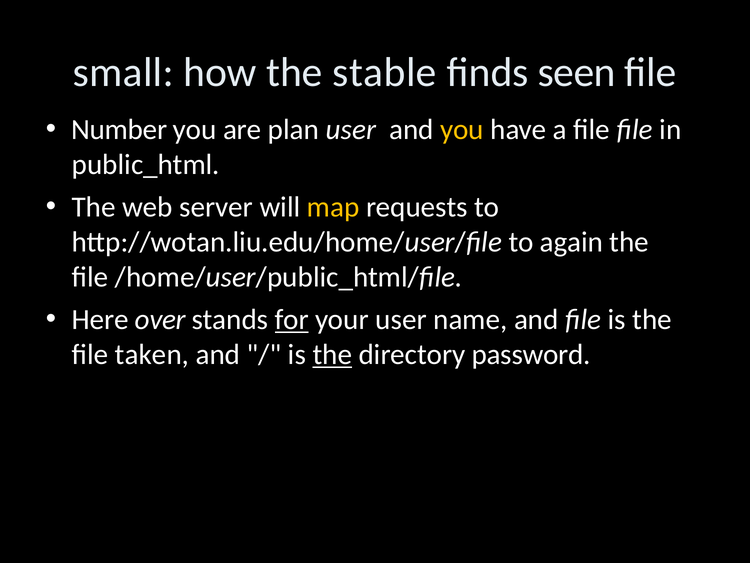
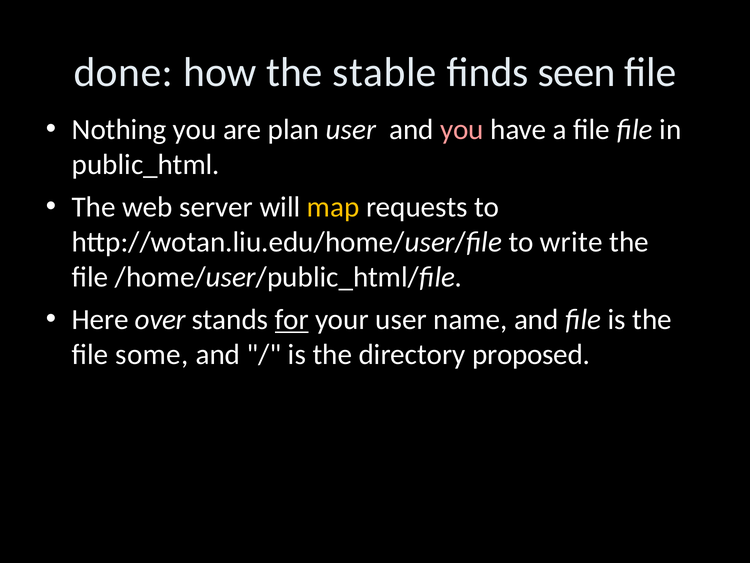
small: small -> done (123, 72)
Number: Number -> Nothing (119, 130)
you colour: yellow -> pink (462, 130)
again: again -> write (571, 242)
taken: taken -> some (152, 354)
the underline: present -> none (332, 354)
password: password -> proposed (531, 354)
